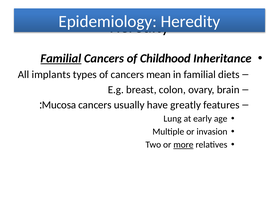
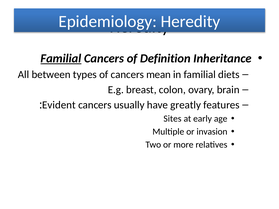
Childhood: Childhood -> Definition (165, 59)
implants: implants -> between (51, 75)
Mucosa: Mucosa -> Evident (59, 105)
Lung: Lung -> Sites (172, 119)
more underline: present -> none (183, 145)
